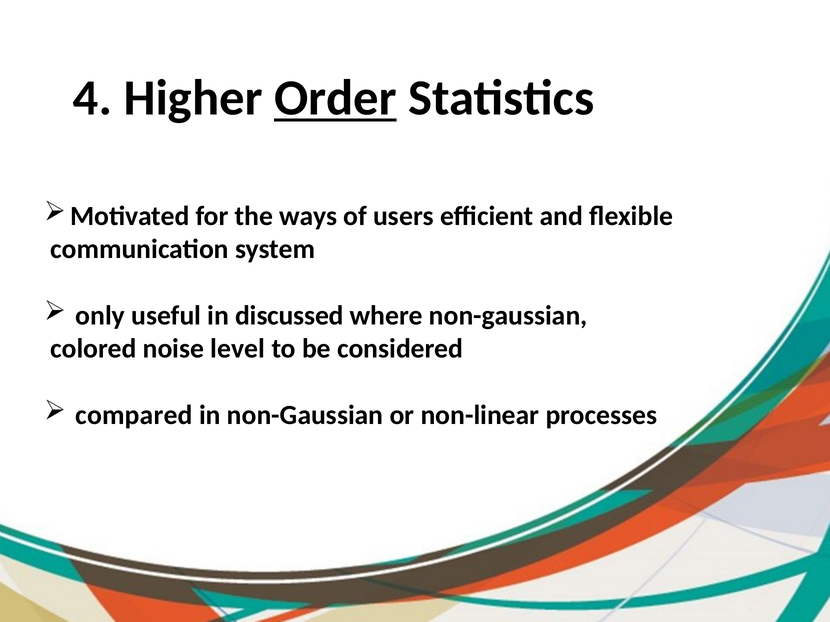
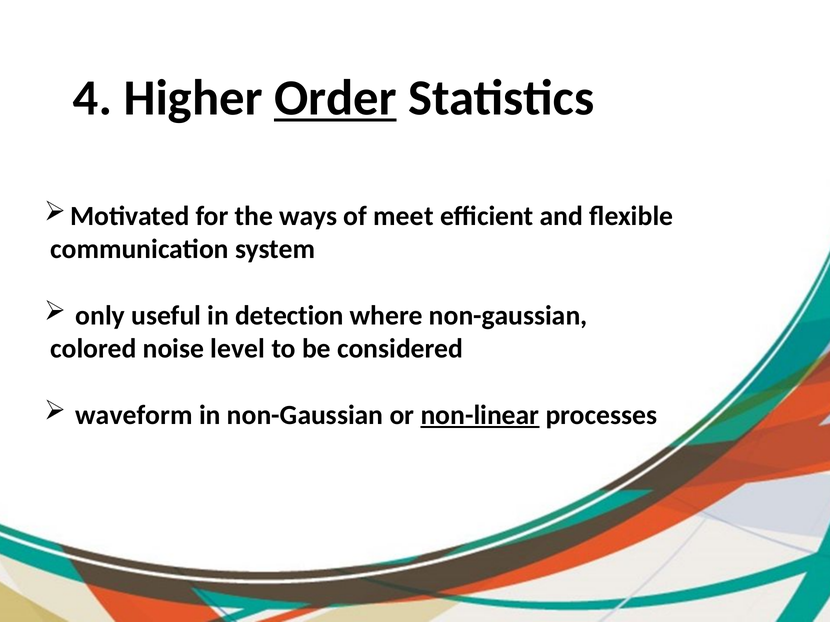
users: users -> meet (403, 216)
discussed: discussed -> detection (290, 316)
compared: compared -> waveform (134, 415)
non-linear underline: none -> present (480, 415)
